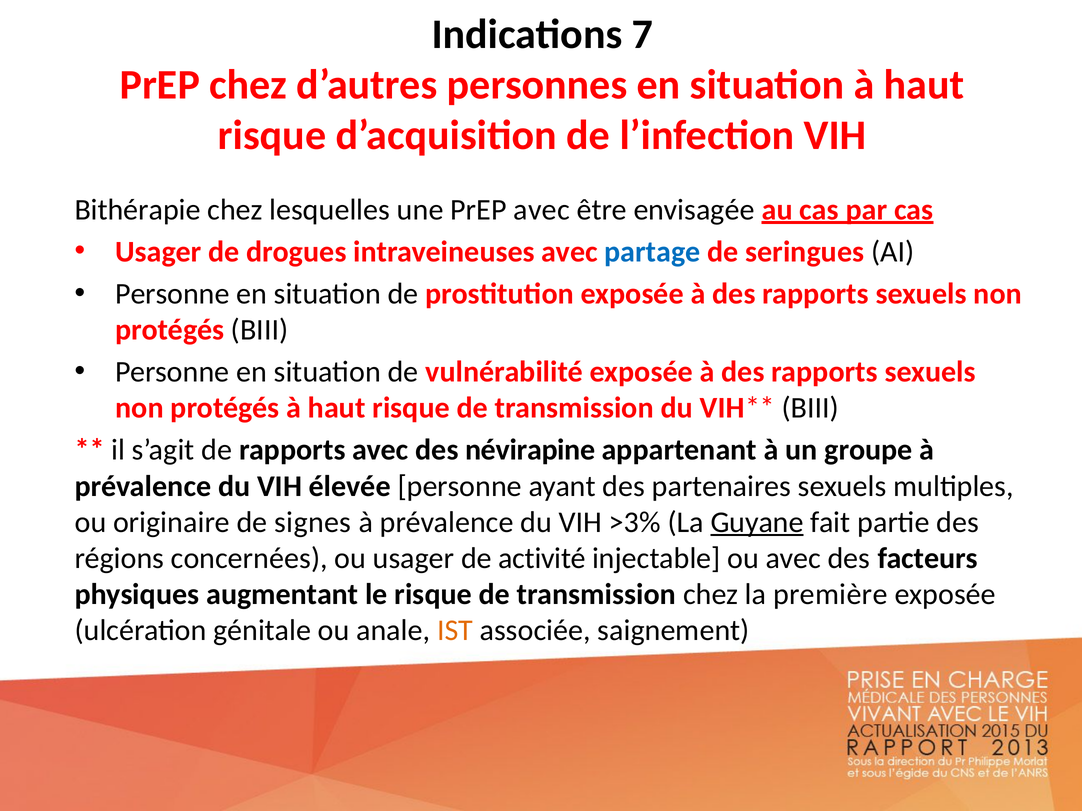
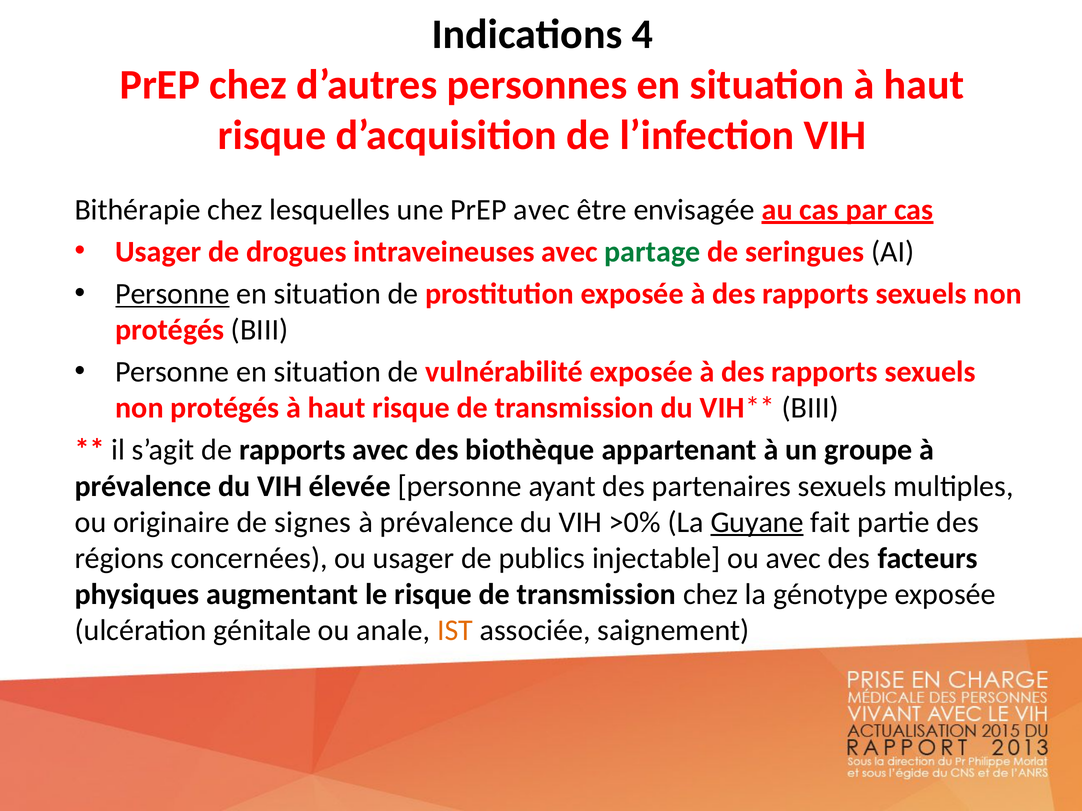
7: 7 -> 4 (642, 34)
partage colour: blue -> green (652, 252)
Personne underline: none -> present (172, 294)
névirapine: névirapine -> biothèque (530, 450)
>3%: >3% -> >0% (635, 523)
activité: activité -> publics (542, 559)
première: première -> génotype (831, 595)
